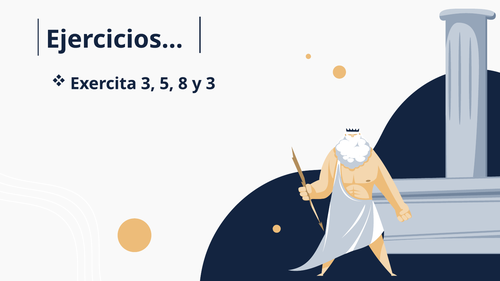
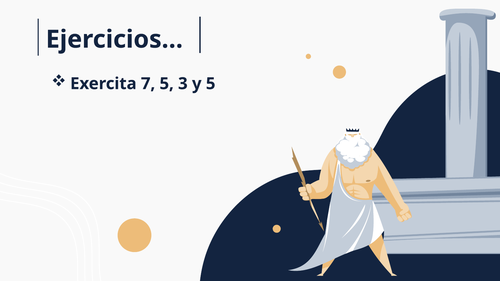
Exercita 3: 3 -> 7 (148, 84)
8: 8 -> 3 (183, 84)
y 3: 3 -> 5 (211, 84)
